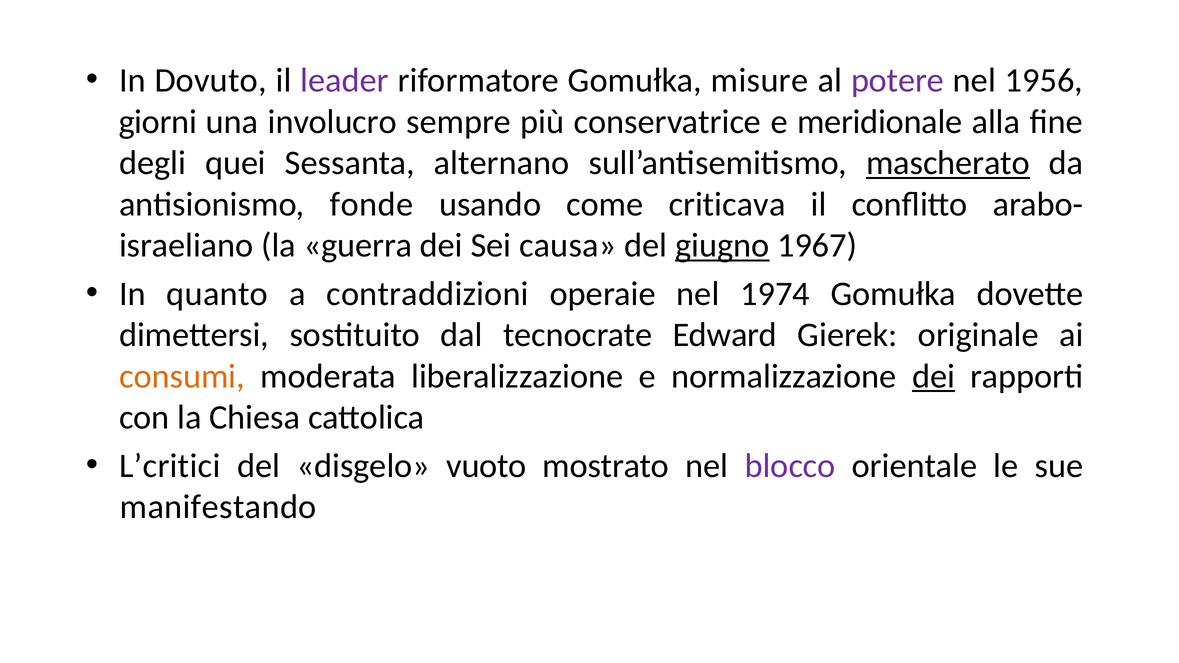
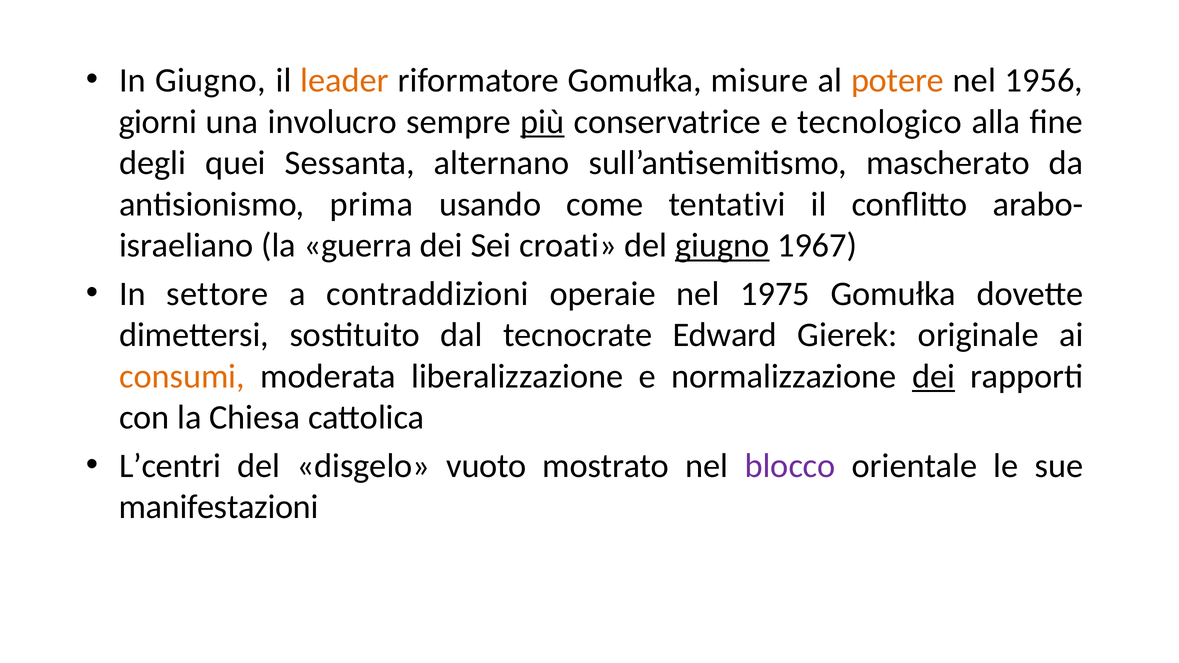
In Dovuto: Dovuto -> Giugno (211, 81)
leader colour: purple -> orange (345, 81)
potere colour: purple -> orange (898, 81)
più underline: none -> present (542, 122)
meridionale: meridionale -> tecnologico (880, 122)
mascherato underline: present -> none (948, 163)
fonde: fonde -> prima (372, 204)
criticava: criticava -> tentativi (727, 204)
causa: causa -> croati (568, 246)
quanto: quanto -> settore (217, 294)
1974: 1974 -> 1975 (775, 294)
L’critici: L’critici -> L’centri (170, 466)
manifestando: manifestando -> manifestazioni (219, 507)
